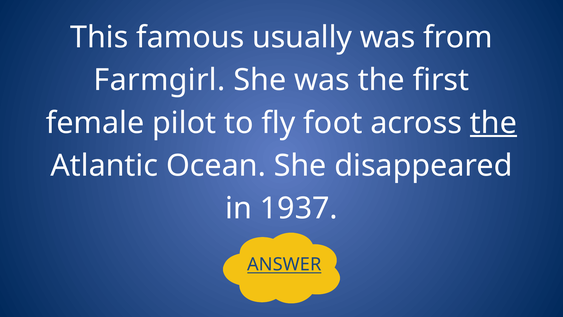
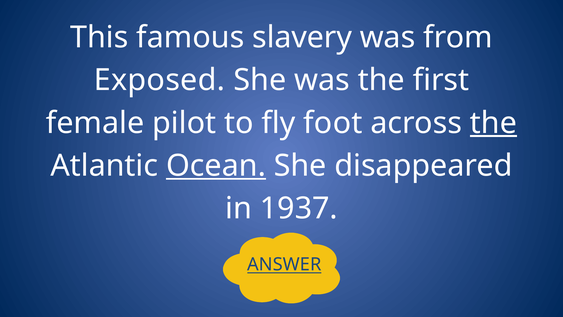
usually: usually -> slavery (302, 37)
Farmgirl: Farmgirl -> Exposed (159, 80)
Ocean underline: none -> present (216, 165)
